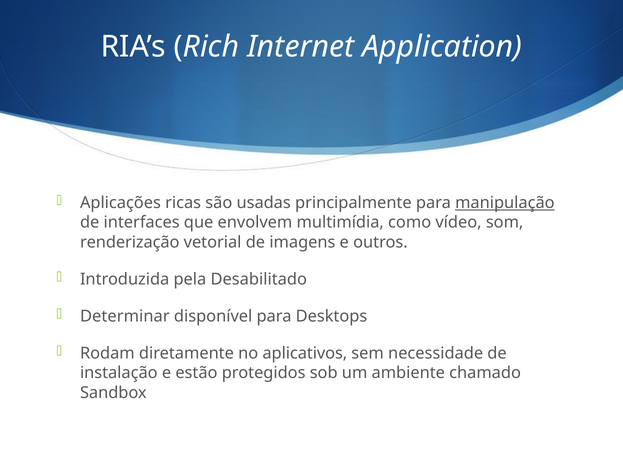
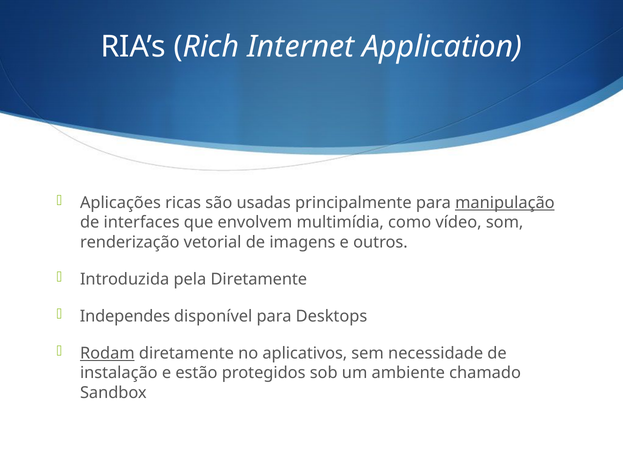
pela Desabilitado: Desabilitado -> Diretamente (259, 279)
Determinar: Determinar -> Independes (125, 316)
Rodam underline: none -> present (107, 353)
